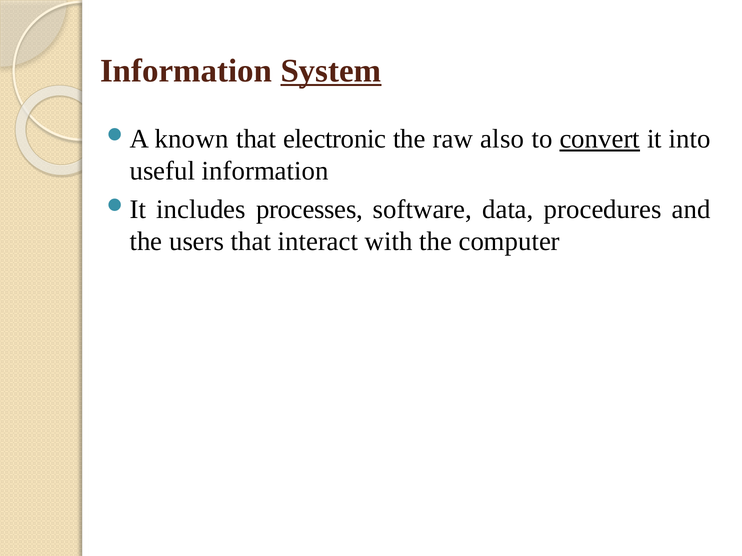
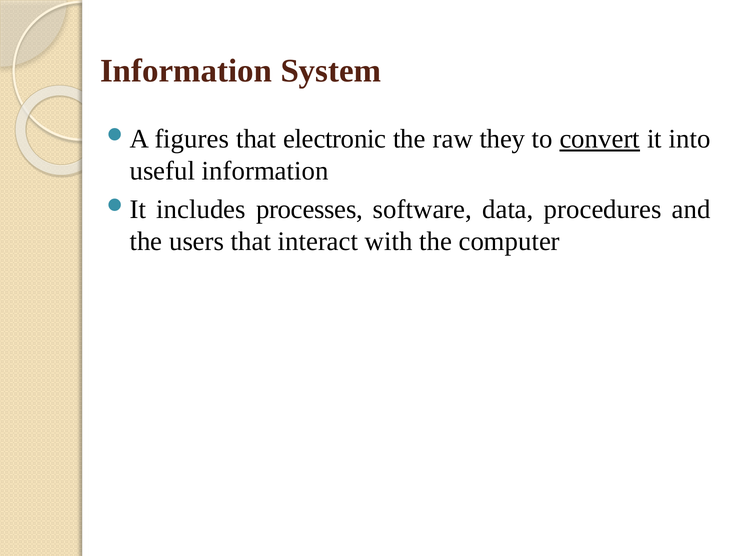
System underline: present -> none (331, 71)
known: known -> figures (192, 139)
also: also -> they (502, 139)
